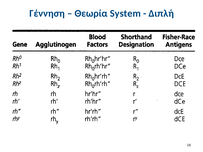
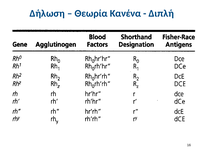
Γέννηση: Γέννηση -> Δήλωση (47, 13)
System: System -> Κανένα (125, 13)
